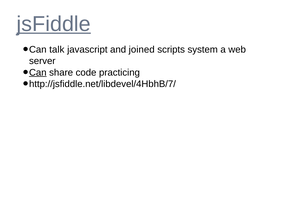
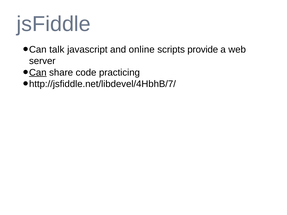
jsFiddle underline: present -> none (54, 24)
joined: joined -> online (142, 50)
system: system -> provide (203, 50)
